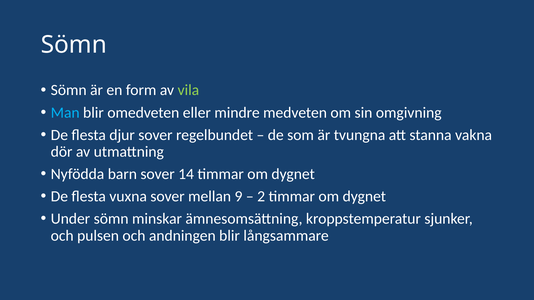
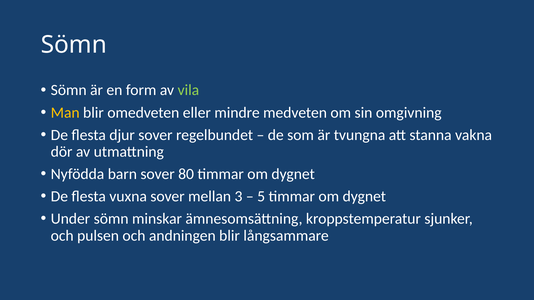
Man colour: light blue -> yellow (65, 113)
14: 14 -> 80 (186, 174)
9: 9 -> 3 (238, 197)
2: 2 -> 5 (261, 197)
